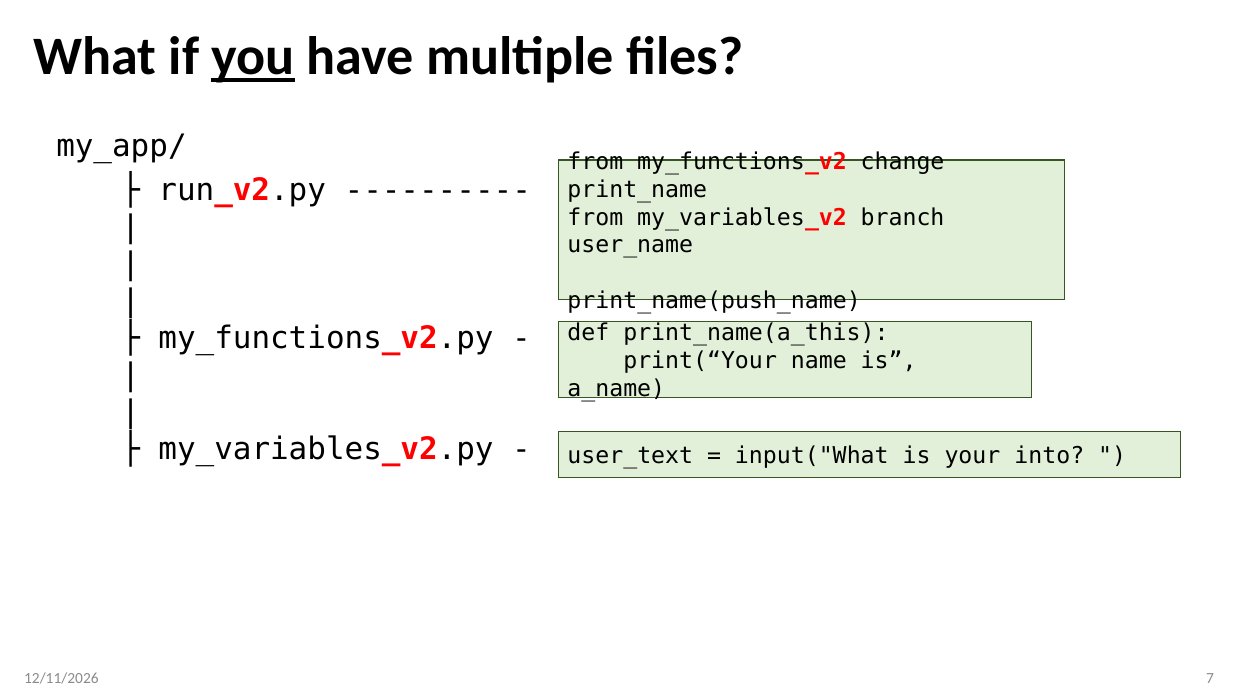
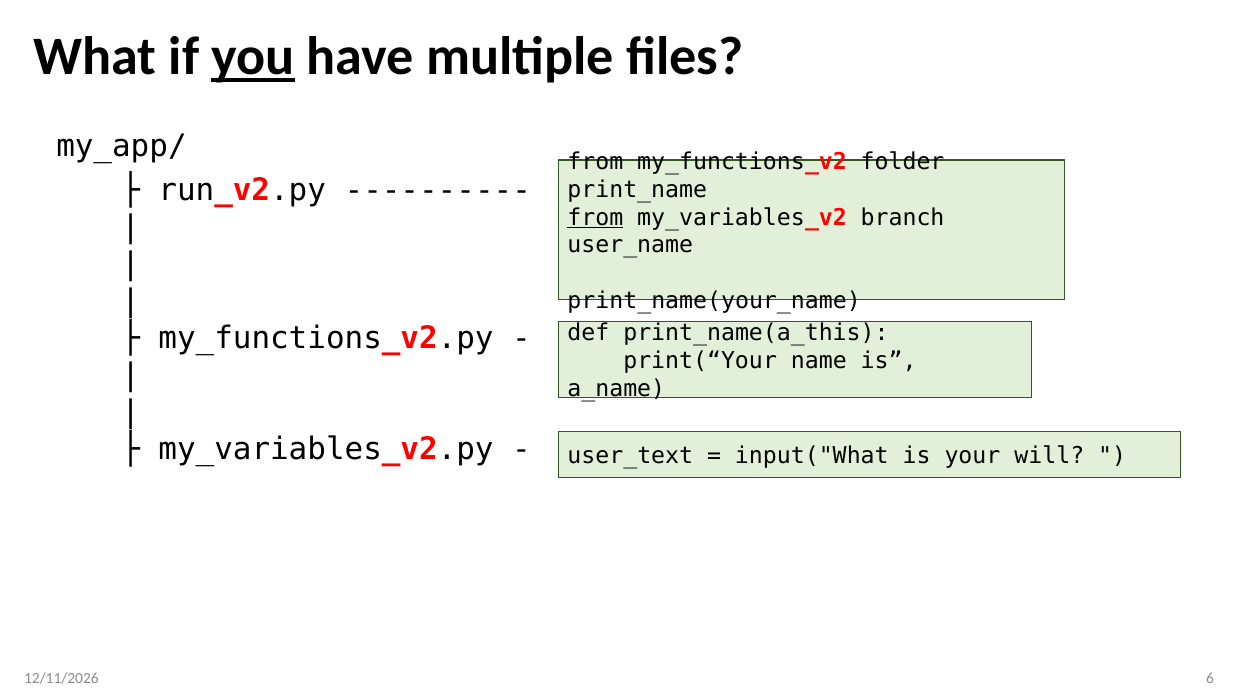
change: change -> folder (903, 162)
from underline: none -> present (595, 218)
print_name(push_name: print_name(push_name -> print_name(your_name (714, 301)
into: into -> will (1049, 457)
7: 7 -> 6 (1210, 678)
